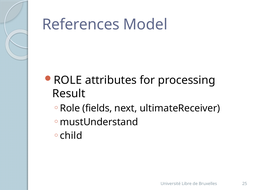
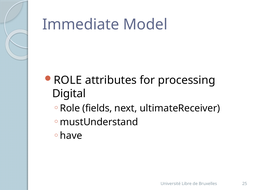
References: References -> Immediate (81, 24)
Result: Result -> Digital (69, 94)
child: child -> have (71, 136)
